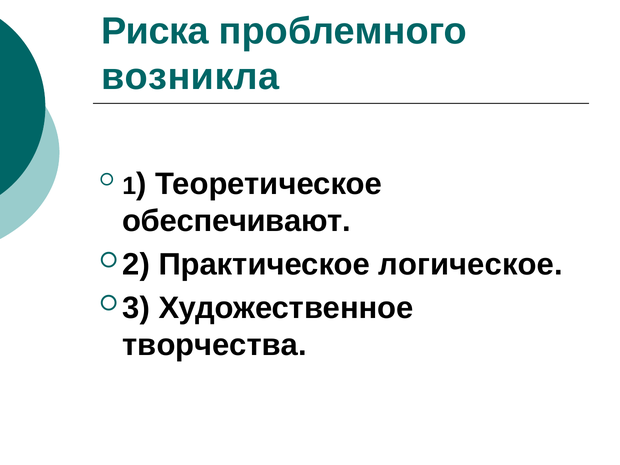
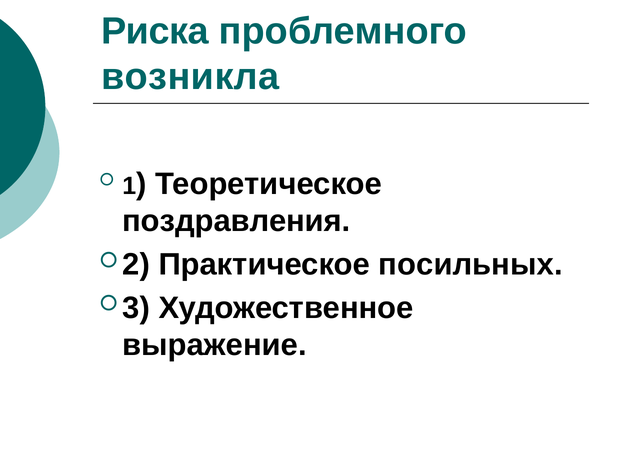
обеспечивают: обеспечивают -> поздравления (236, 221)
логическое: логическое -> посильных (471, 265)
творчества: творчества -> выражение (214, 345)
